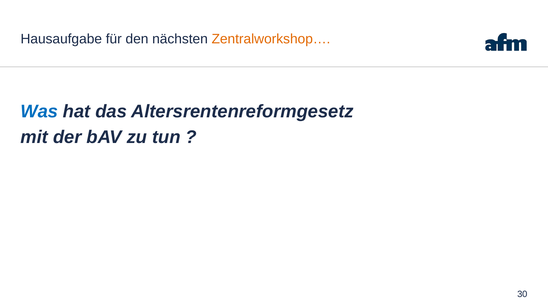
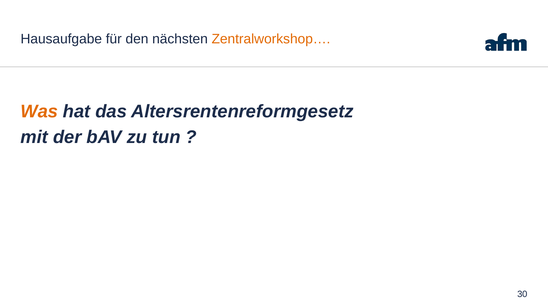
Was colour: blue -> orange (39, 112)
